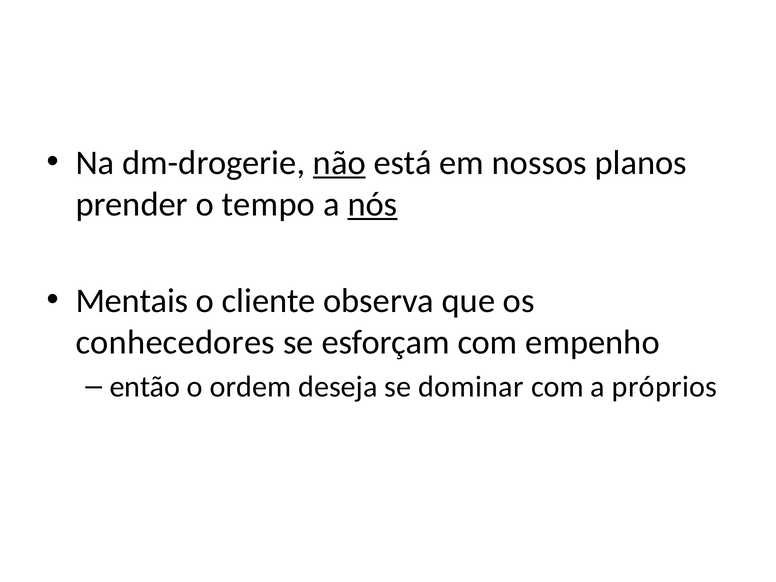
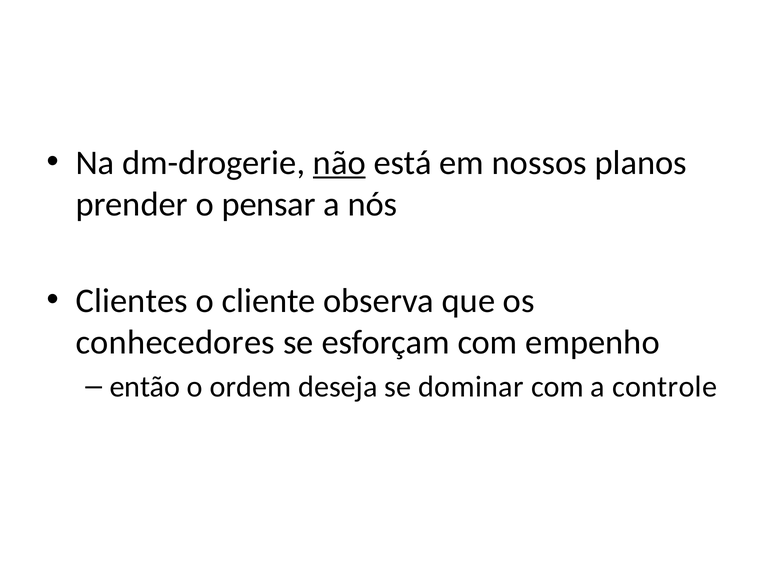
tempo: tempo -> pensar (269, 204)
nós underline: present -> none (372, 204)
Mentais: Mentais -> Clientes (132, 301)
próprios: próprios -> controle (665, 387)
